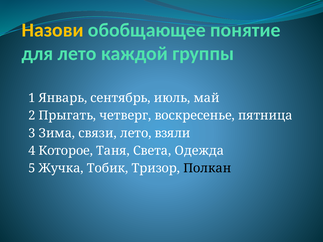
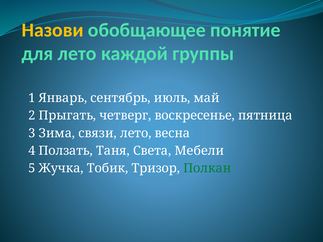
взяли: взяли -> весна (172, 133)
Которое: Которое -> Ползать (66, 151)
Одежда: Одежда -> Мебели (199, 151)
Полкан colour: black -> green (207, 168)
